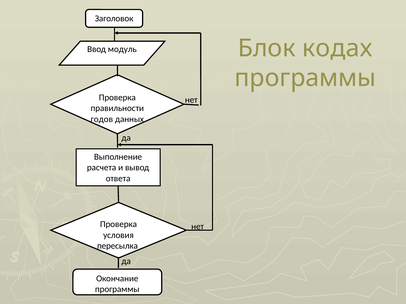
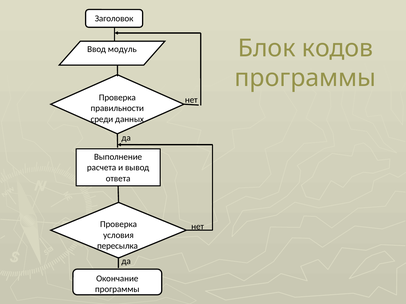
кодах: кодах -> кодов (338, 48)
годов: годов -> среди (102, 119)
